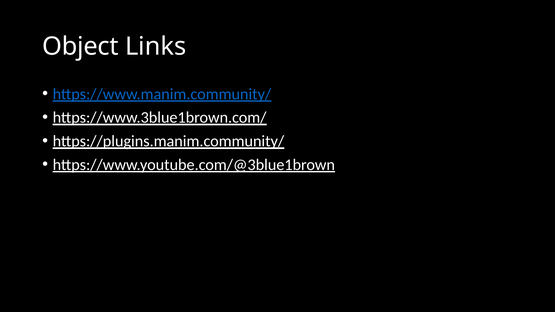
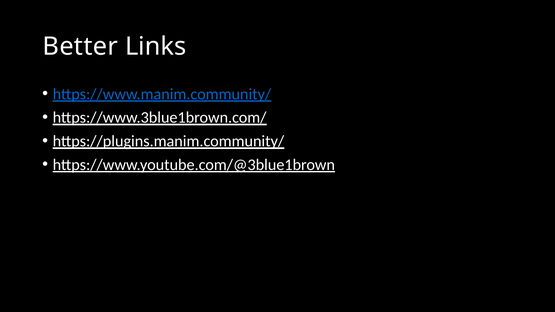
Object: Object -> Better (80, 47)
